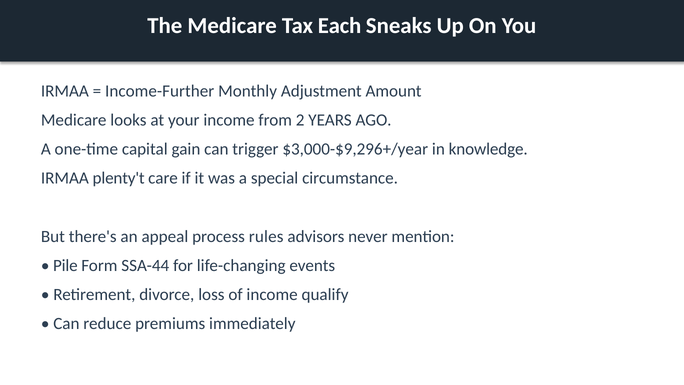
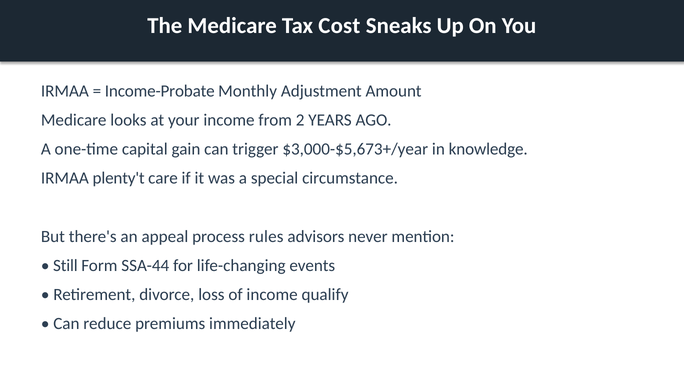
Each: Each -> Cost (339, 25)
Income-Further: Income-Further -> Income-Probate (160, 91)
$3,000-$9,296+/year: $3,000-$9,296+/year -> $3,000-$5,673+/year (355, 149)
Pile: Pile -> Still (65, 265)
